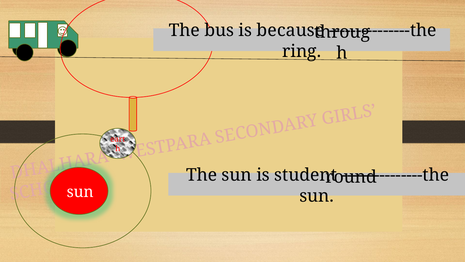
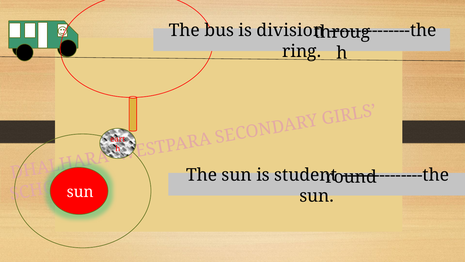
because: because -> division (291, 30)
